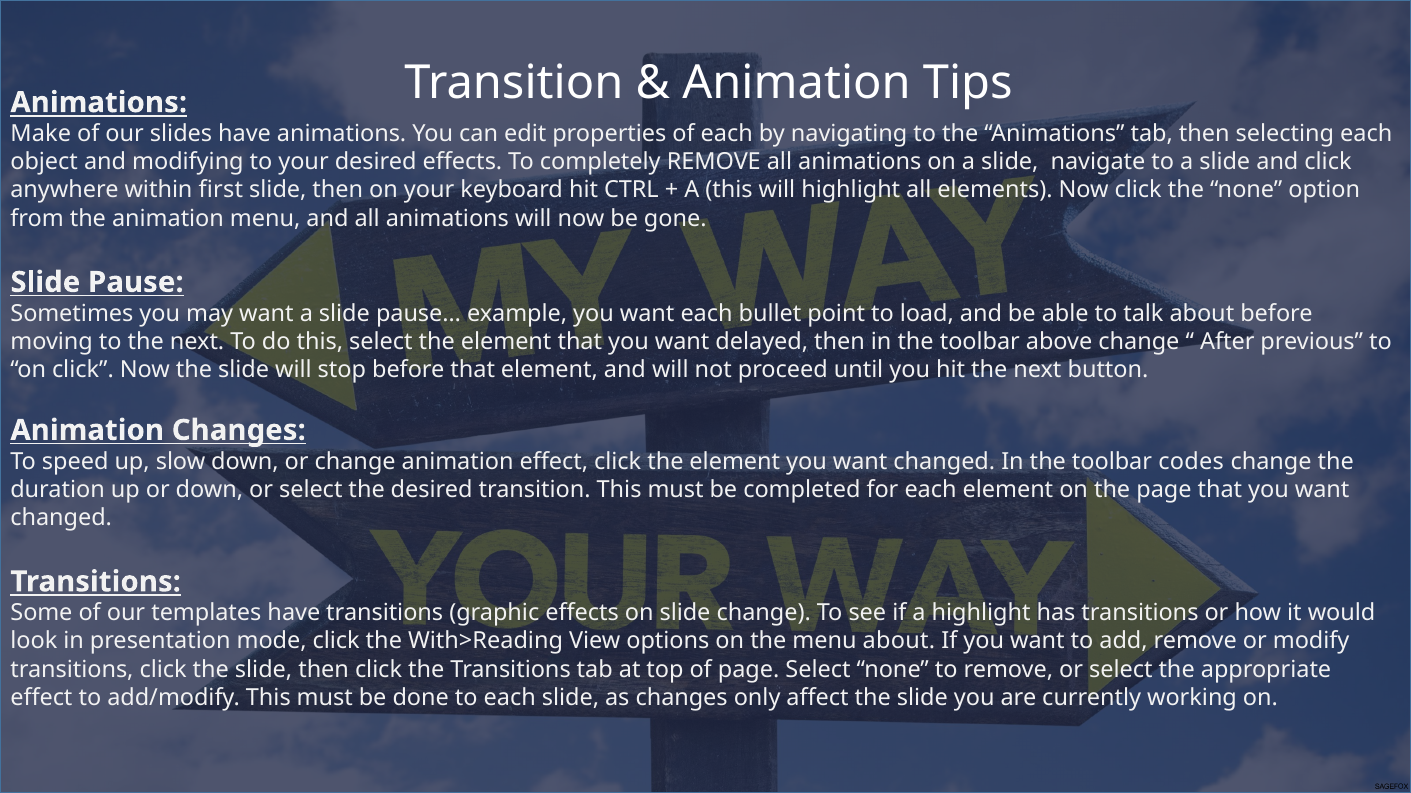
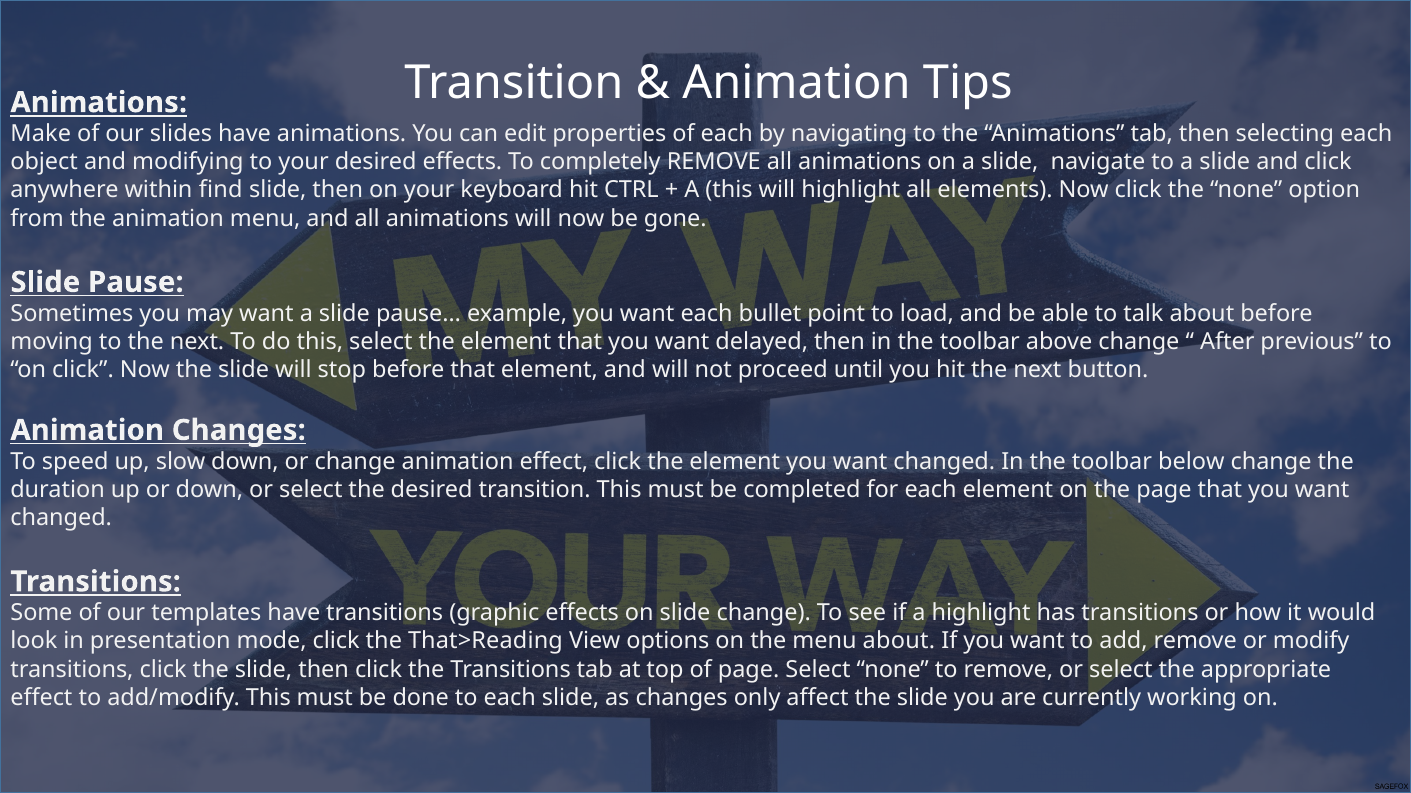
first: first -> find (221, 190)
codes: codes -> below (1191, 462)
With>Reading: With>Reading -> That>Reading (485, 642)
